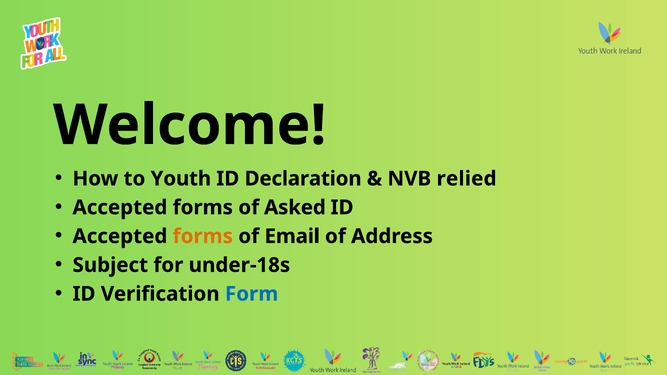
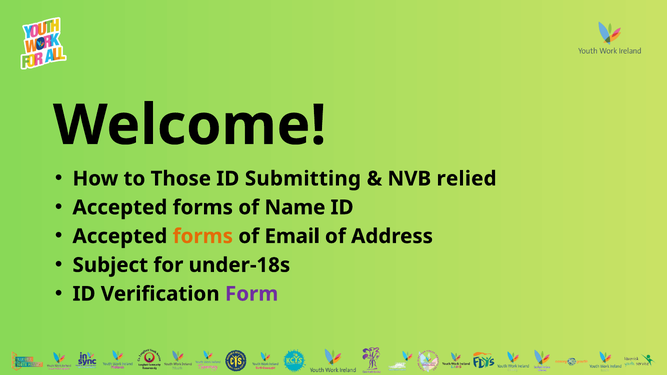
Youth: Youth -> Those (181, 179)
Declaration: Declaration -> Submitting (303, 179)
Asked: Asked -> Name (295, 208)
Form colour: blue -> purple (252, 294)
